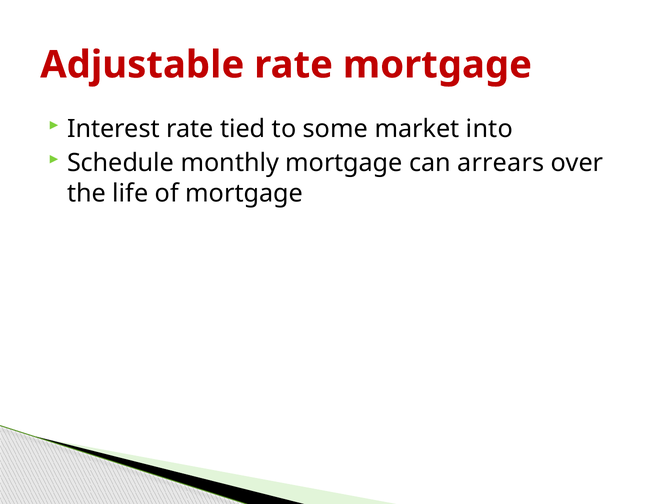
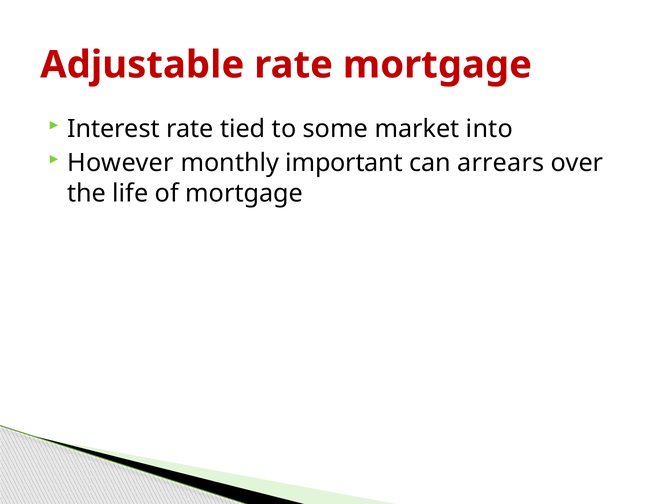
Schedule: Schedule -> However (120, 163)
monthly mortgage: mortgage -> important (344, 163)
